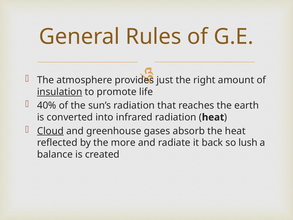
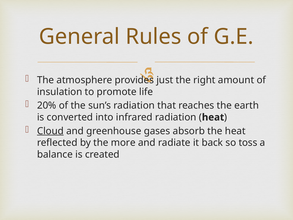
insulation underline: present -> none (60, 92)
40%: 40% -> 20% (47, 105)
lush: lush -> toss (248, 143)
